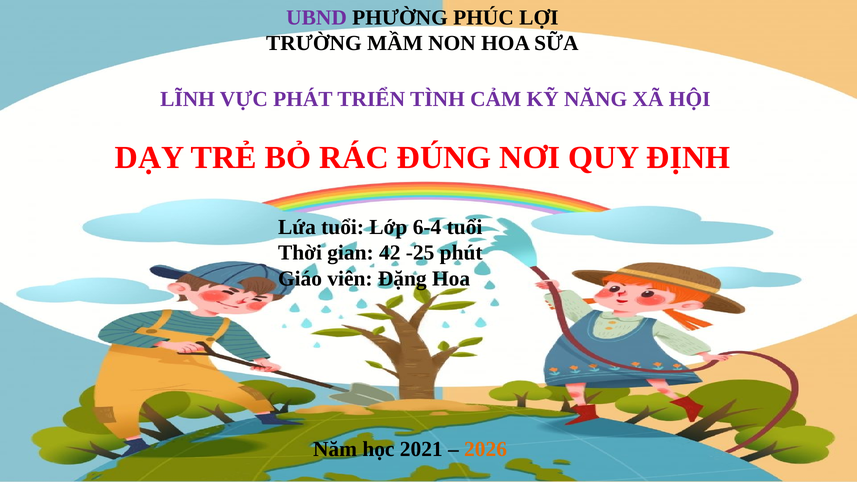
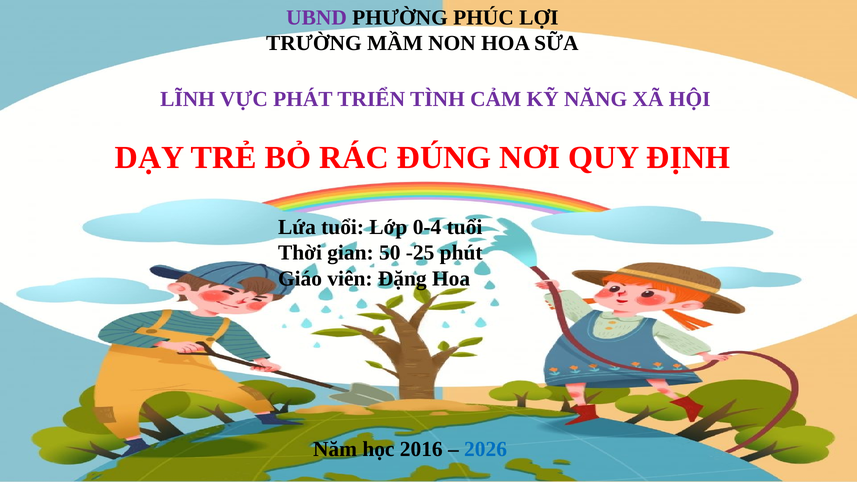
6-4: 6-4 -> 0-4 (427, 227)
42: 42 -> 50 (390, 253)
2021: 2021 -> 2016 (421, 449)
2026 colour: orange -> blue (486, 449)
